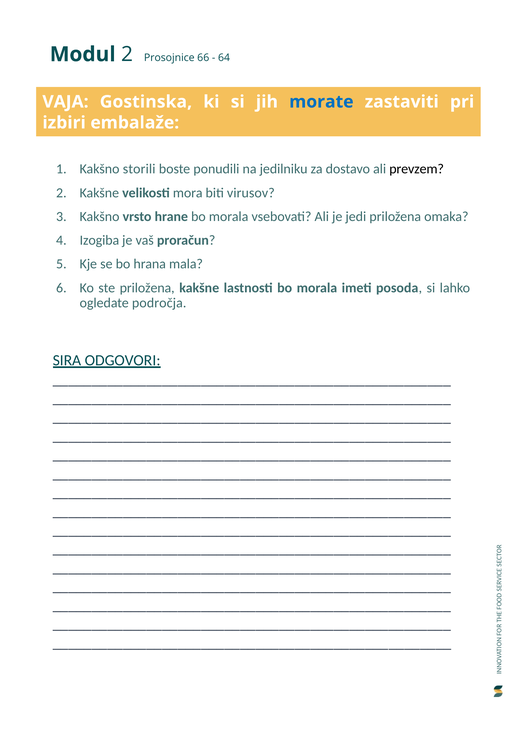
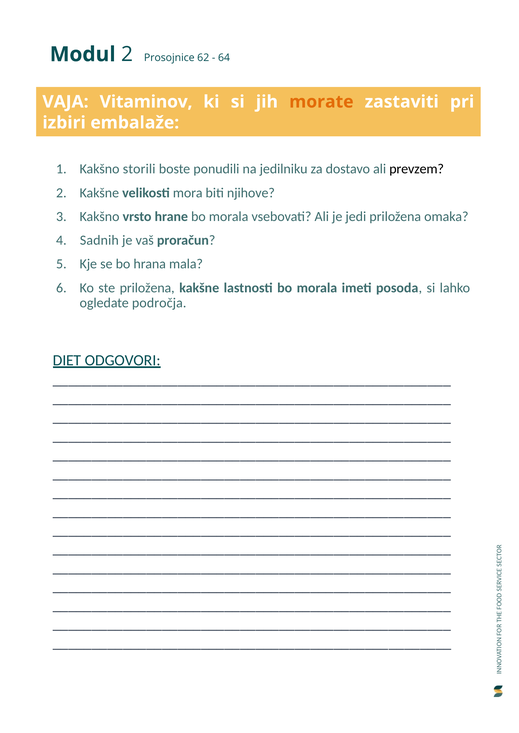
66: 66 -> 62 (203, 58)
Gostinska: Gostinska -> Vitaminov (146, 102)
morate colour: blue -> orange (321, 102)
virusov: virusov -> njihove (251, 193)
Izogiba: Izogiba -> Sadnih (99, 241)
SIRA: SIRA -> DIET (67, 361)
